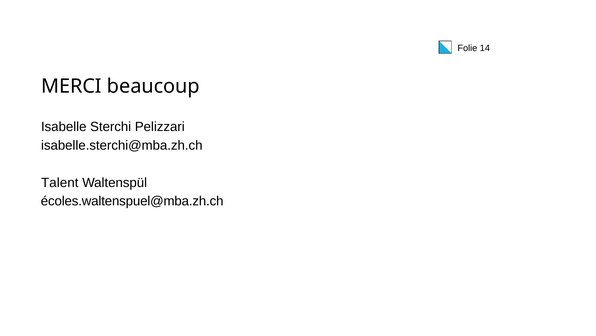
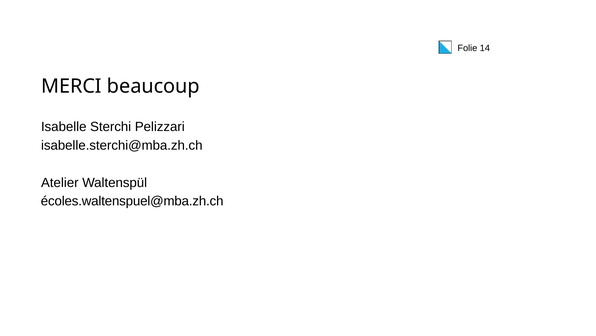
Talent: Talent -> Atelier (60, 182)
